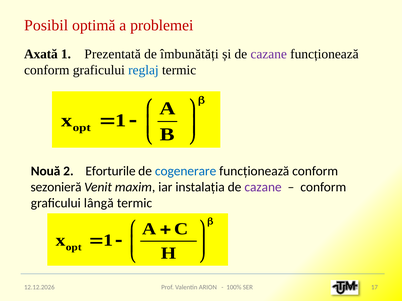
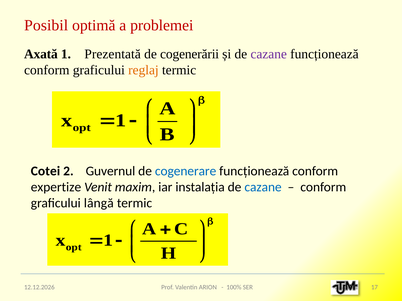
îmbunătăți: îmbunătăți -> cogenerării (190, 54)
reglaj colour: blue -> orange (143, 70)
Nouă: Nouă -> Cotei (45, 171)
Eforturile: Eforturile -> Guvernul (110, 171)
sezonieră: sezonieră -> expertize (56, 187)
cazane colour: purple -> blue (263, 187)
